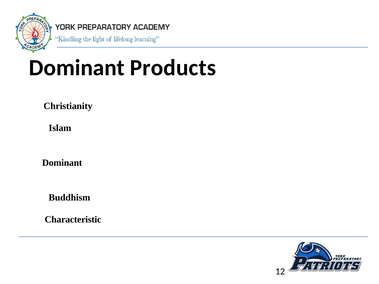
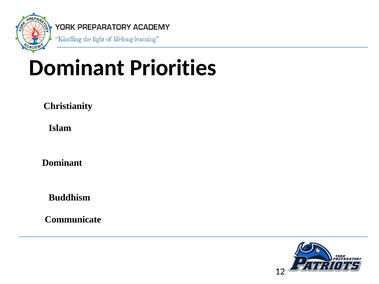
Products: Products -> Priorities (173, 68)
Characteristic: Characteristic -> Communicate (73, 220)
